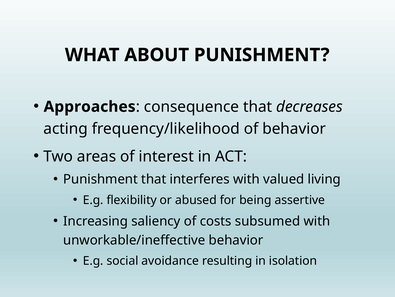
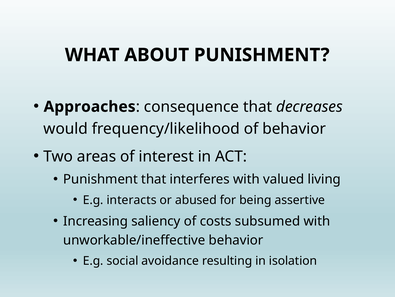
acting: acting -> would (66, 129)
flexibility: flexibility -> interacts (132, 200)
